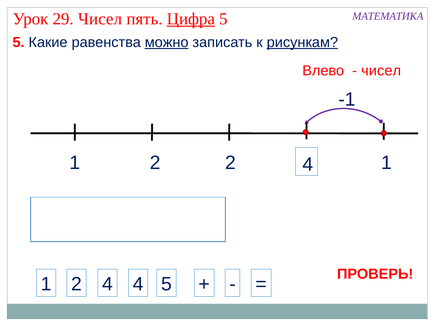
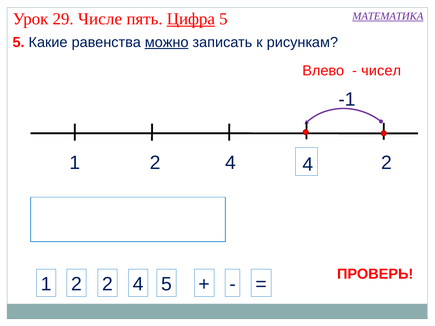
29 Чисел: Чисел -> Числе (100, 19)
МАТЕМАТИКА underline: none -> present (388, 16)
рисункам underline: present -> none (302, 42)
2: 2 -> 4 (231, 163)
1: 1 -> 2 (387, 163)
1 2 4: 4 -> 2 (107, 284)
